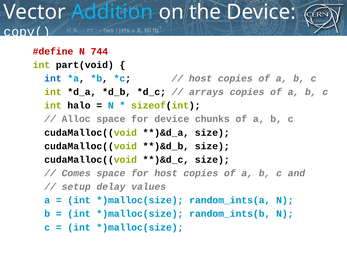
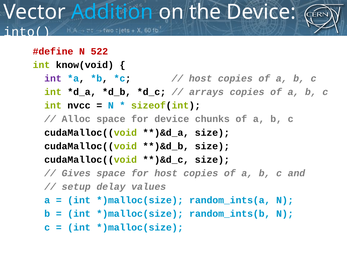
copy(: copy( -> into( (27, 32)
744: 744 -> 522 (99, 51)
part(void: part(void -> know(void (85, 65)
int colour: blue -> purple (53, 78)
halo: halo -> nvcc (79, 105)
Comes: Comes -> Gives (76, 173)
